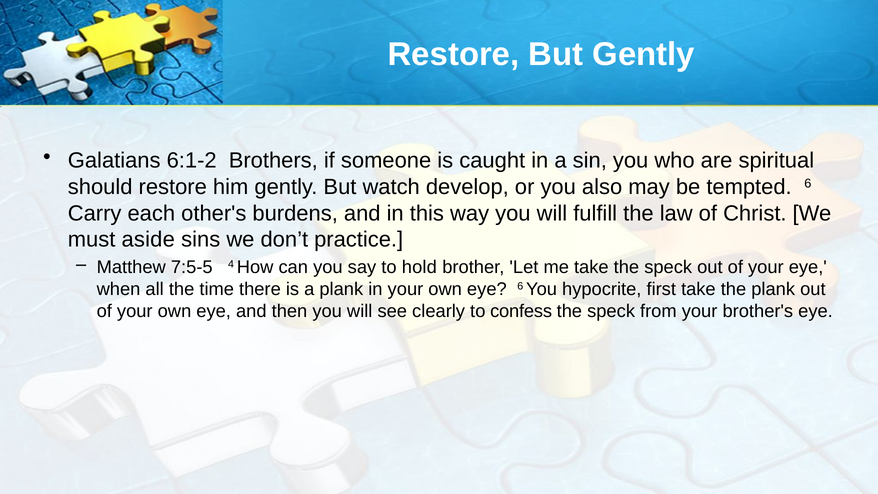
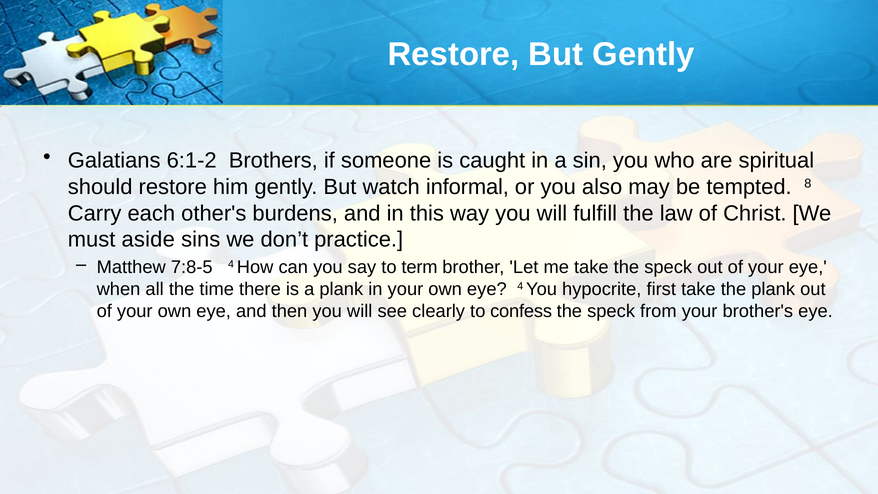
develop: develop -> informal (467, 187)
tempted 6: 6 -> 8 (808, 183)
7:5-5: 7:5-5 -> 7:8-5 (192, 267)
hold: hold -> term (420, 267)
eye 6: 6 -> 4 (520, 286)
